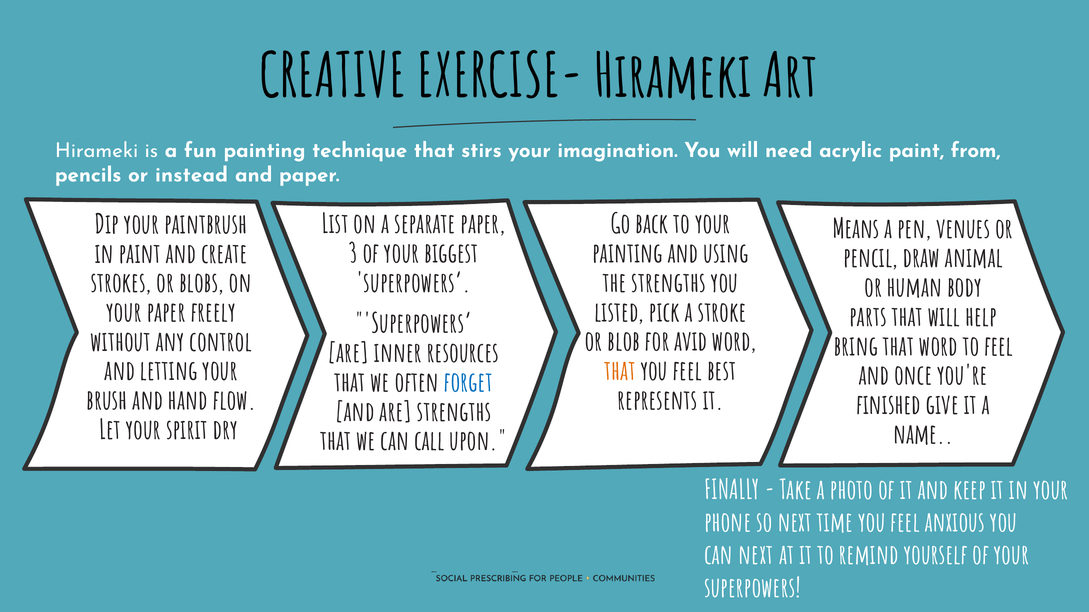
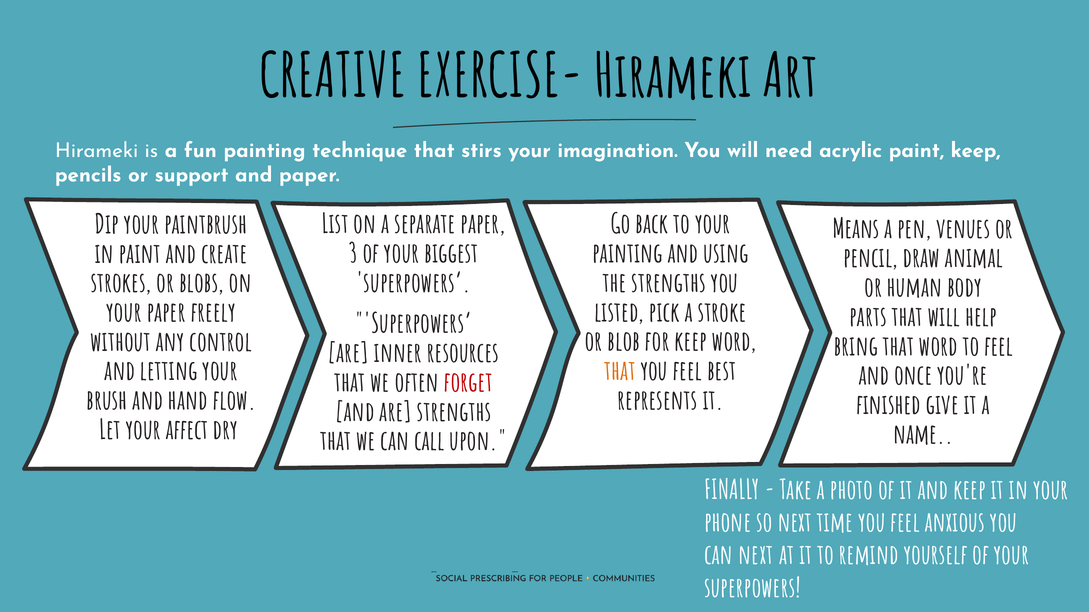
paint from: from -> keep (975, 150)
instead: instead -> support (192, 175)
for avid: avid -> keep (691, 342)
forget colour: blue -> red (468, 383)
spirit: spirit -> affect (187, 431)
